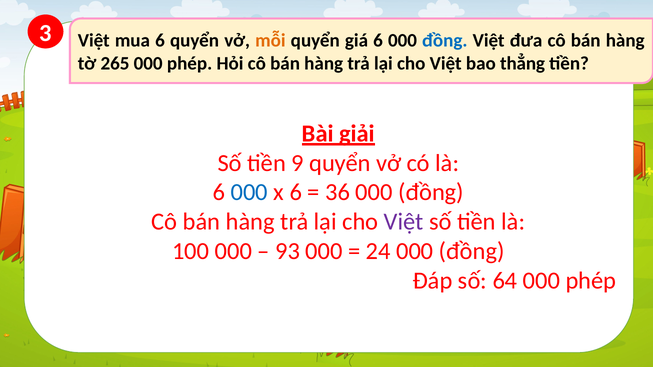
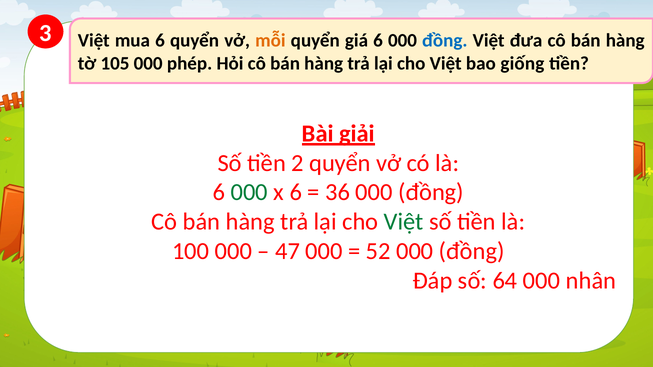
265: 265 -> 105 (115, 64)
thẳng: thẳng -> giống (522, 64)
9: 9 -> 2 (298, 163)
000 colour: blue -> green (249, 193)
Việt colour: purple -> green (404, 222)
93: 93 -> 47 (288, 251)
24: 24 -> 52 (378, 251)
64 000 phép: phép -> nhân (591, 281)
